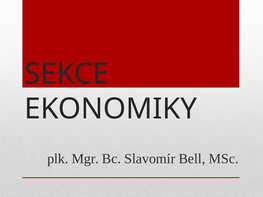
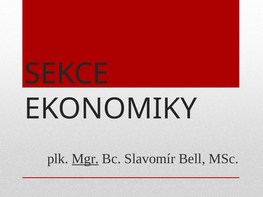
Mgr underline: none -> present (85, 159)
